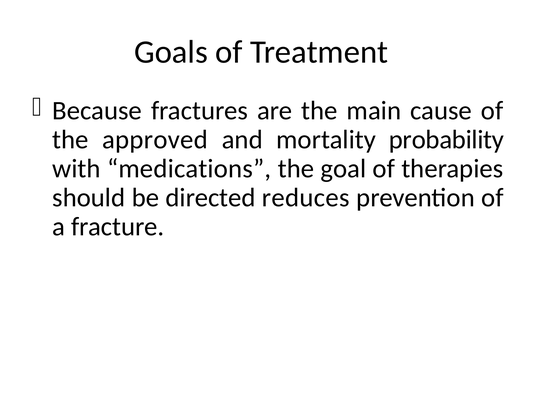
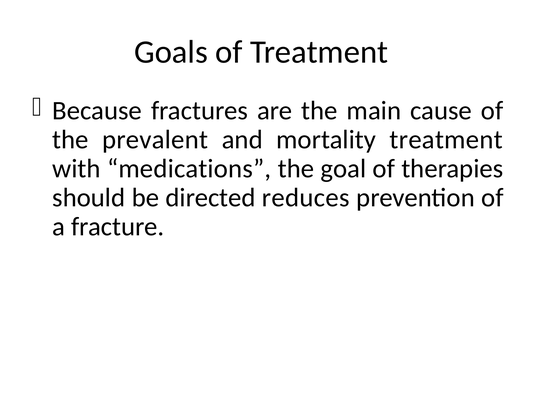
approved: approved -> prevalent (155, 140)
mortality probability: probability -> treatment (446, 140)
